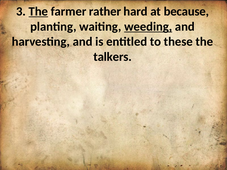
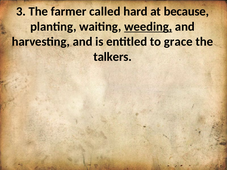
The underline: present -> none (38, 11)
rather: rather -> called (105, 11)
these: these -> grace (178, 42)
